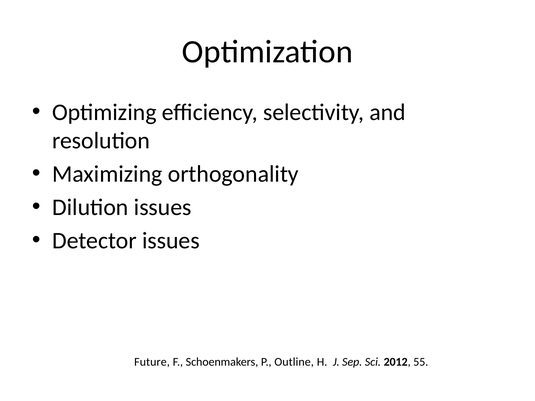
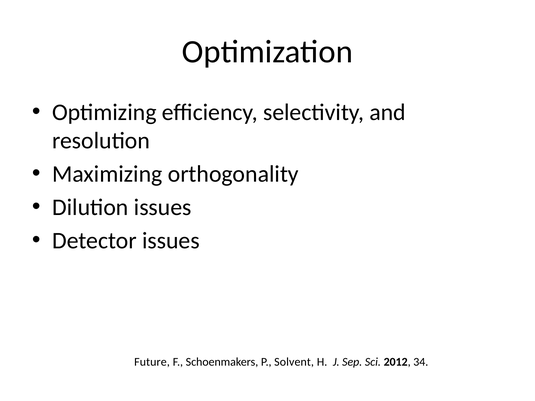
Outline: Outline -> Solvent (294, 362)
55: 55 -> 34 (421, 362)
